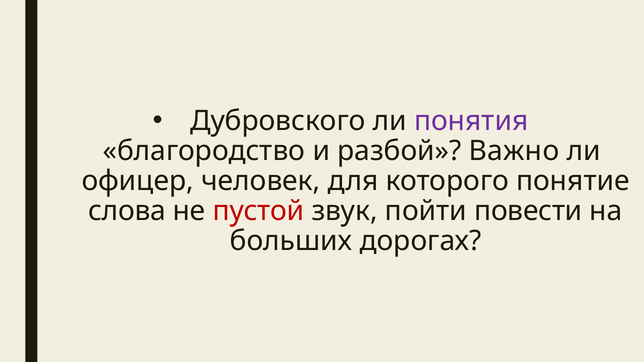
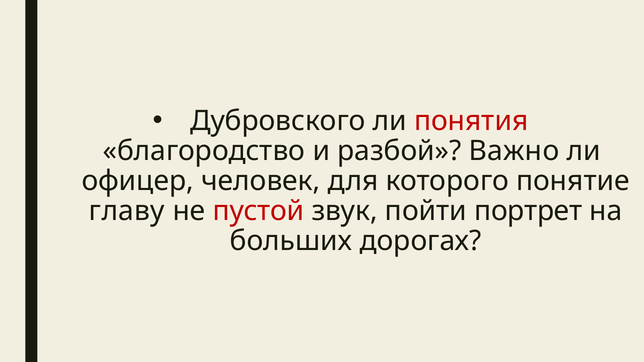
понятия colour: purple -> red (471, 121)
слова: слова -> главу (127, 211)
повести: повести -> портрет (528, 211)
